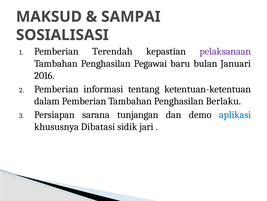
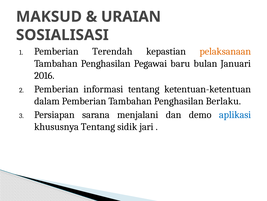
SAMPAI: SAMPAI -> URAIAN (131, 17)
pelaksanaan colour: purple -> orange (225, 51)
tunjangan: tunjangan -> menjalani (138, 114)
khususnya Dibatasi: Dibatasi -> Tentang (98, 126)
